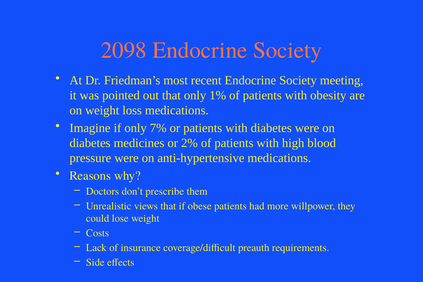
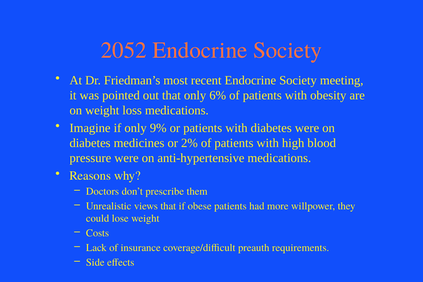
2098: 2098 -> 2052 (124, 50)
1%: 1% -> 6% (218, 95)
7%: 7% -> 9% (158, 128)
